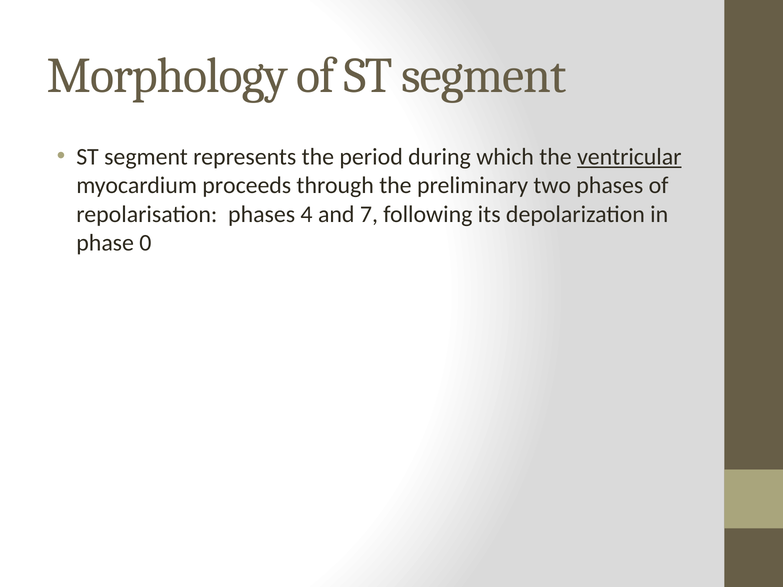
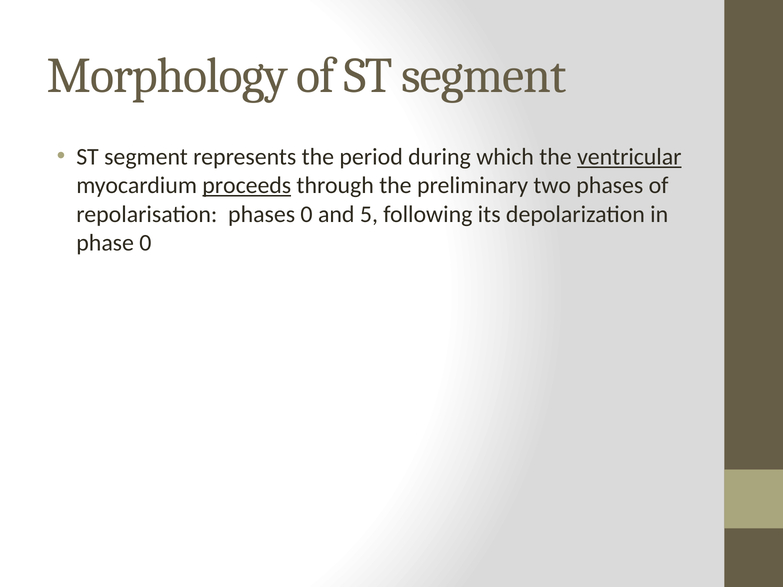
proceeds underline: none -> present (247, 186)
phases 4: 4 -> 0 (307, 214)
7: 7 -> 5 (369, 214)
